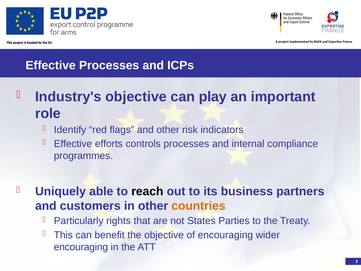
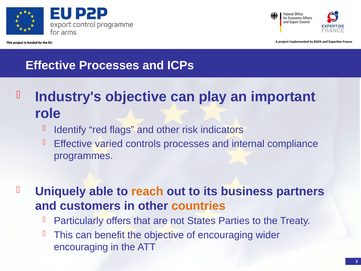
efforts: efforts -> varied (109, 144)
reach colour: black -> orange (147, 191)
rights: rights -> offers (119, 221)
